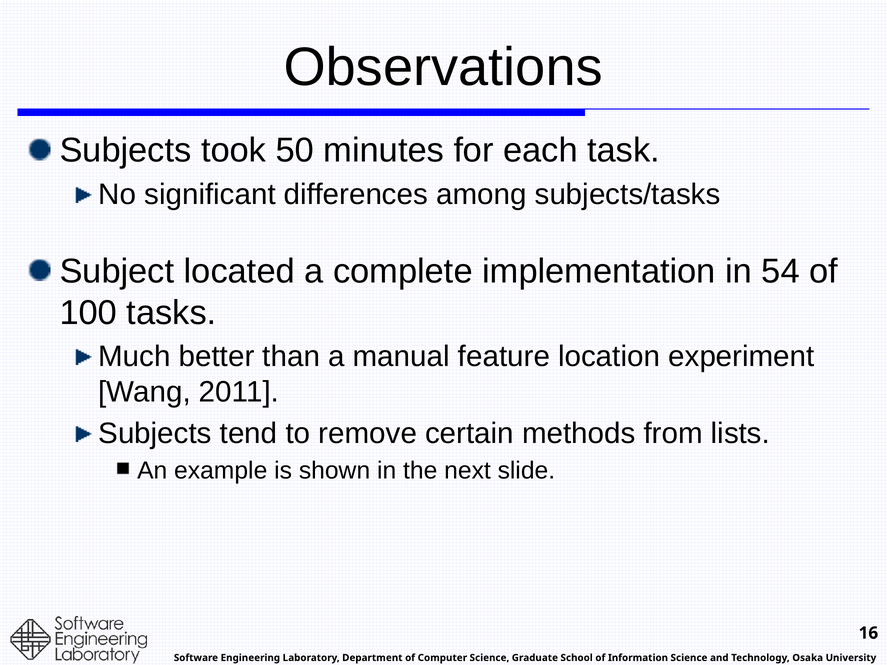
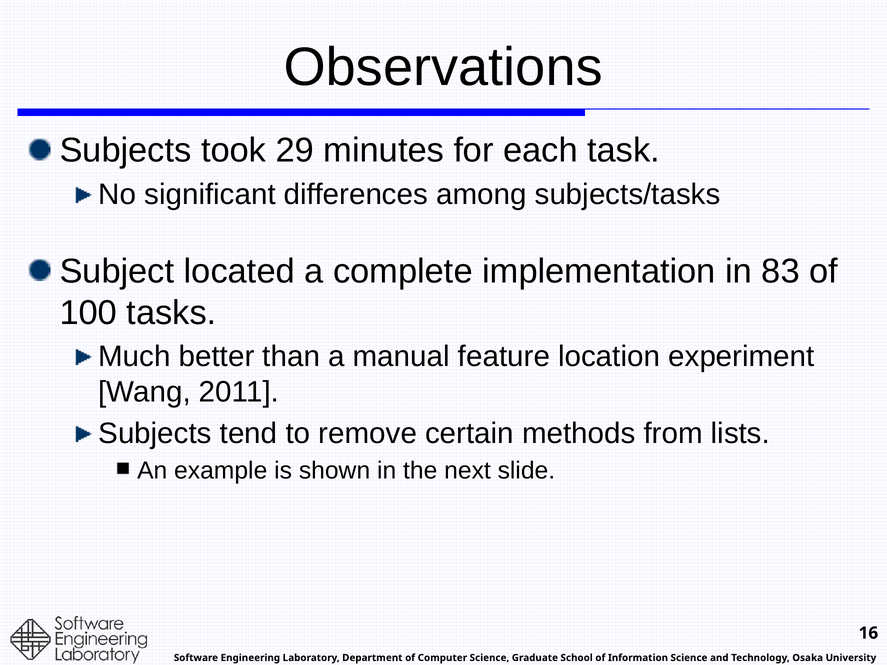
50: 50 -> 29 (295, 151)
54: 54 -> 83 (781, 271)
